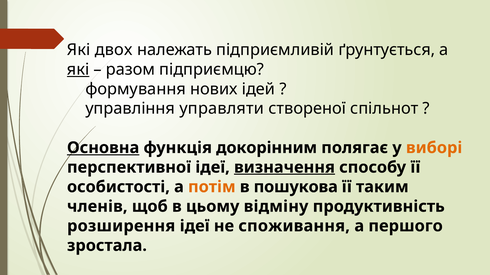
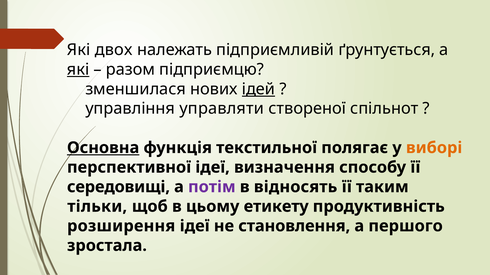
формування: формування -> зменшилася (136, 89)
ідей underline: none -> present (258, 89)
докорінним: докорінним -> текстильної (267, 148)
визначення underline: present -> none (284, 168)
особистості: особистості -> середовищі (118, 187)
потім colour: orange -> purple (212, 187)
пошукова: пошукова -> відносять (296, 187)
членів: членів -> тільки (97, 207)
відміну: відміну -> етикету (276, 207)
споживання: споживання -> становлення (294, 226)
